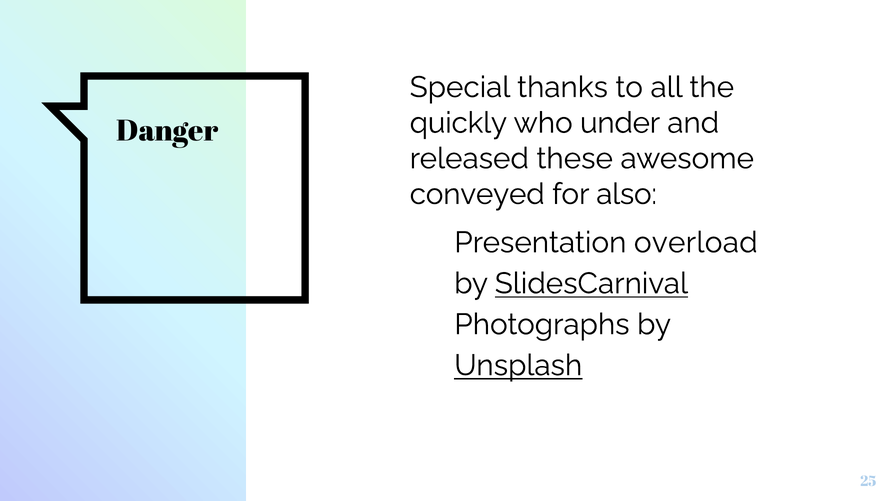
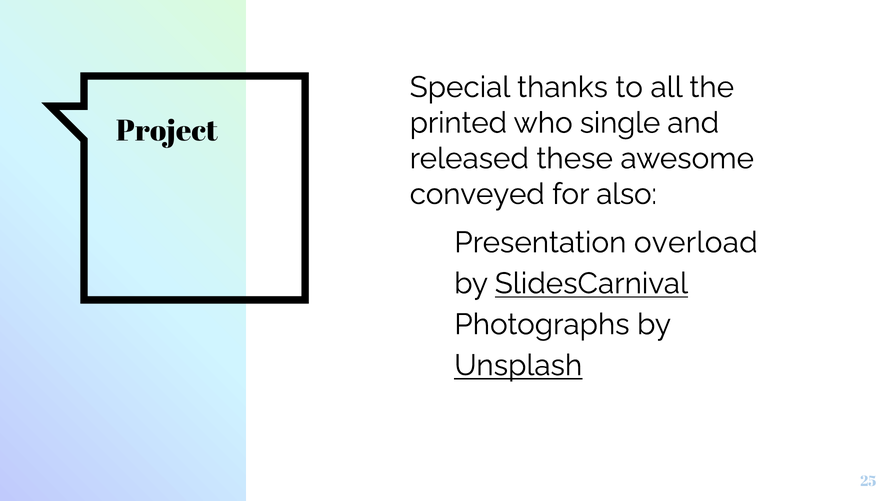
quickly: quickly -> printed (458, 123)
under: under -> single (620, 123)
Danger: Danger -> Project (167, 131)
